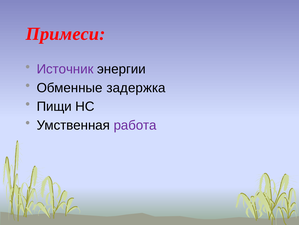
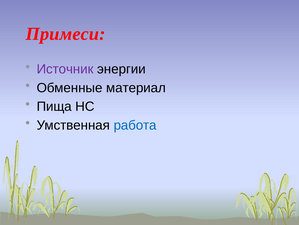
задержка: задержка -> материал (136, 88)
Пищи: Пищи -> Пища (54, 106)
работа colour: purple -> blue (135, 125)
